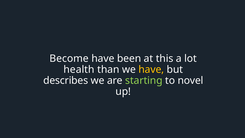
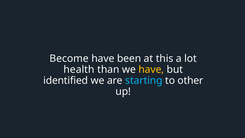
describes: describes -> identified (66, 80)
starting colour: light green -> light blue (144, 80)
novel: novel -> other (190, 80)
